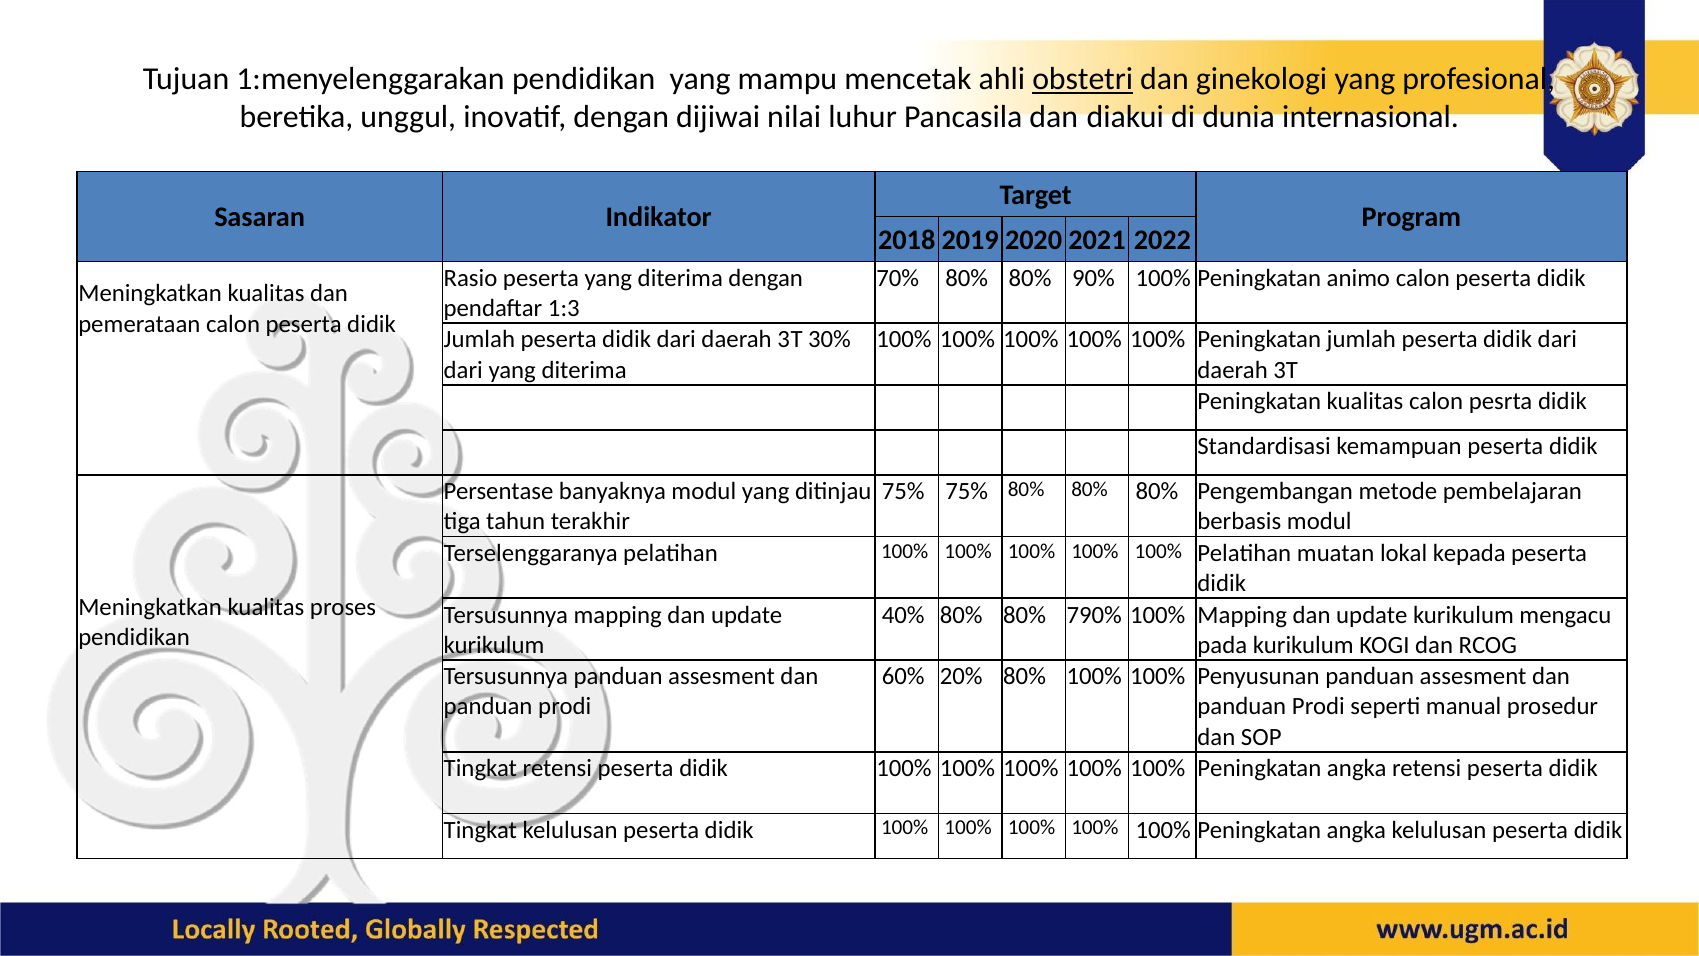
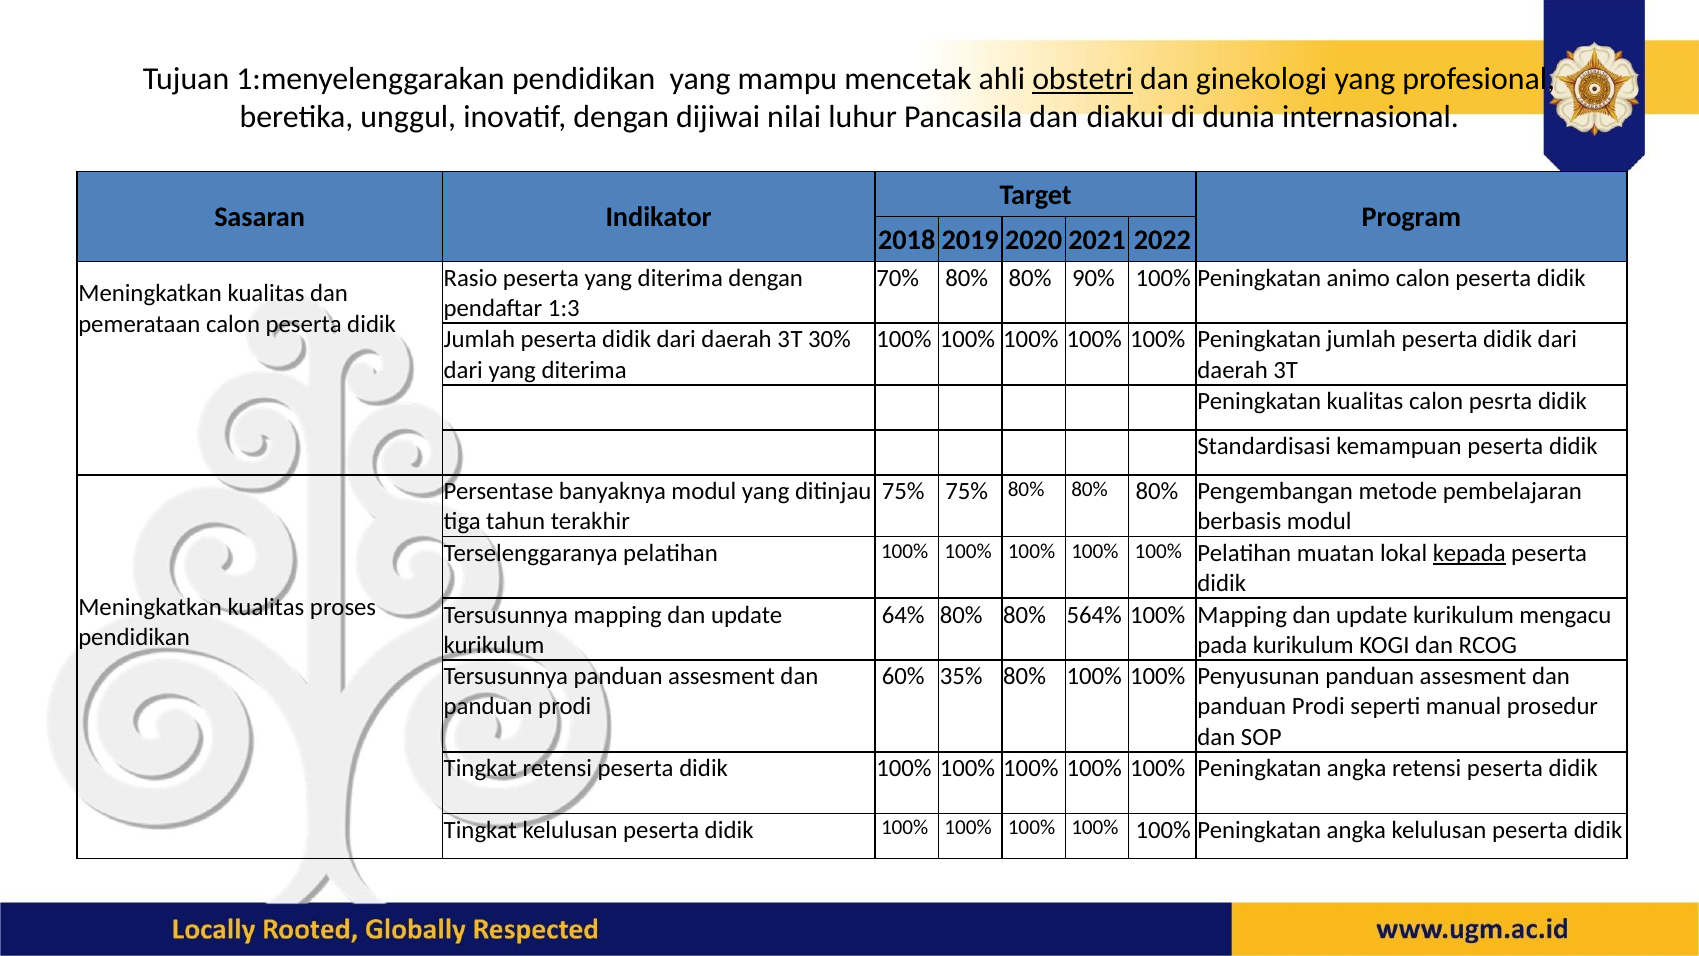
kepada underline: none -> present (1469, 553)
40%: 40% -> 64% (903, 615)
790%: 790% -> 564% (1094, 615)
20%: 20% -> 35% (961, 676)
